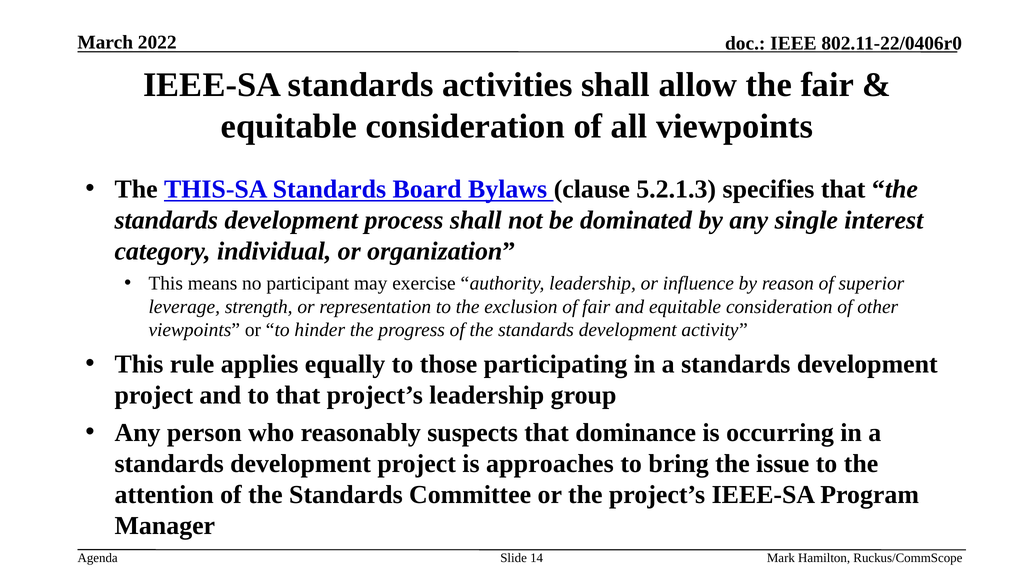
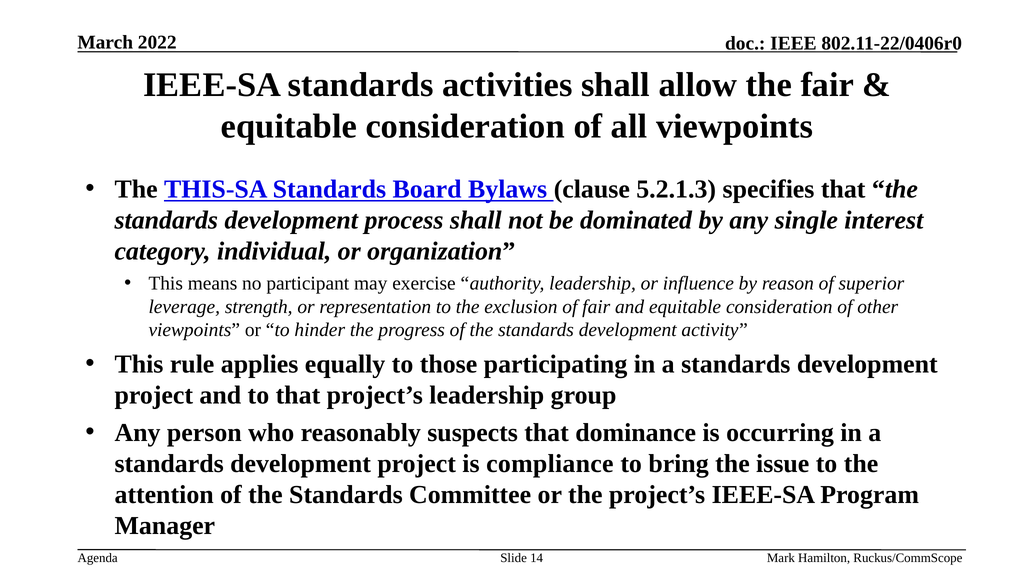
approaches: approaches -> compliance (550, 464)
